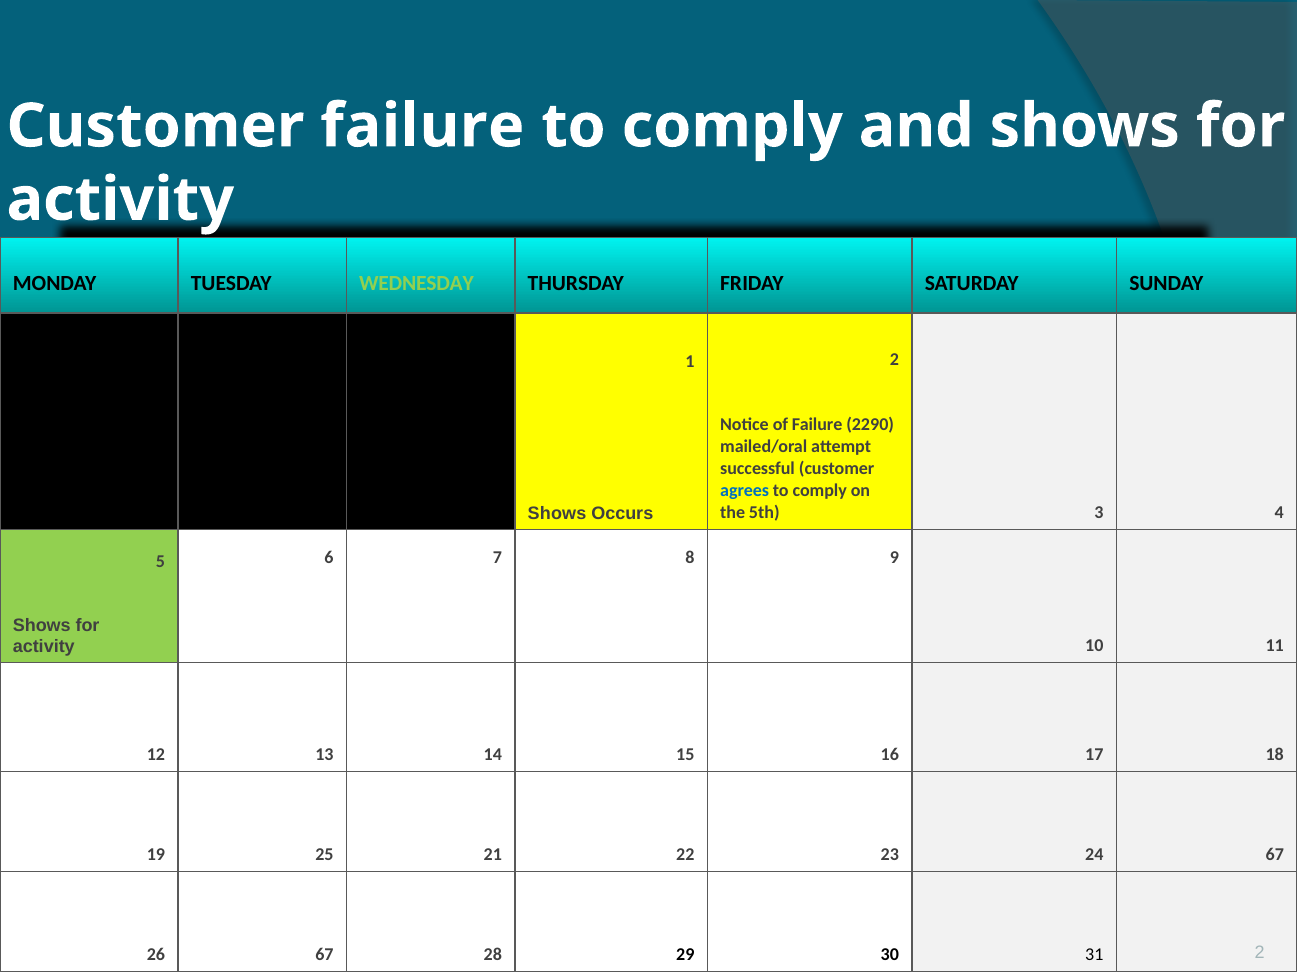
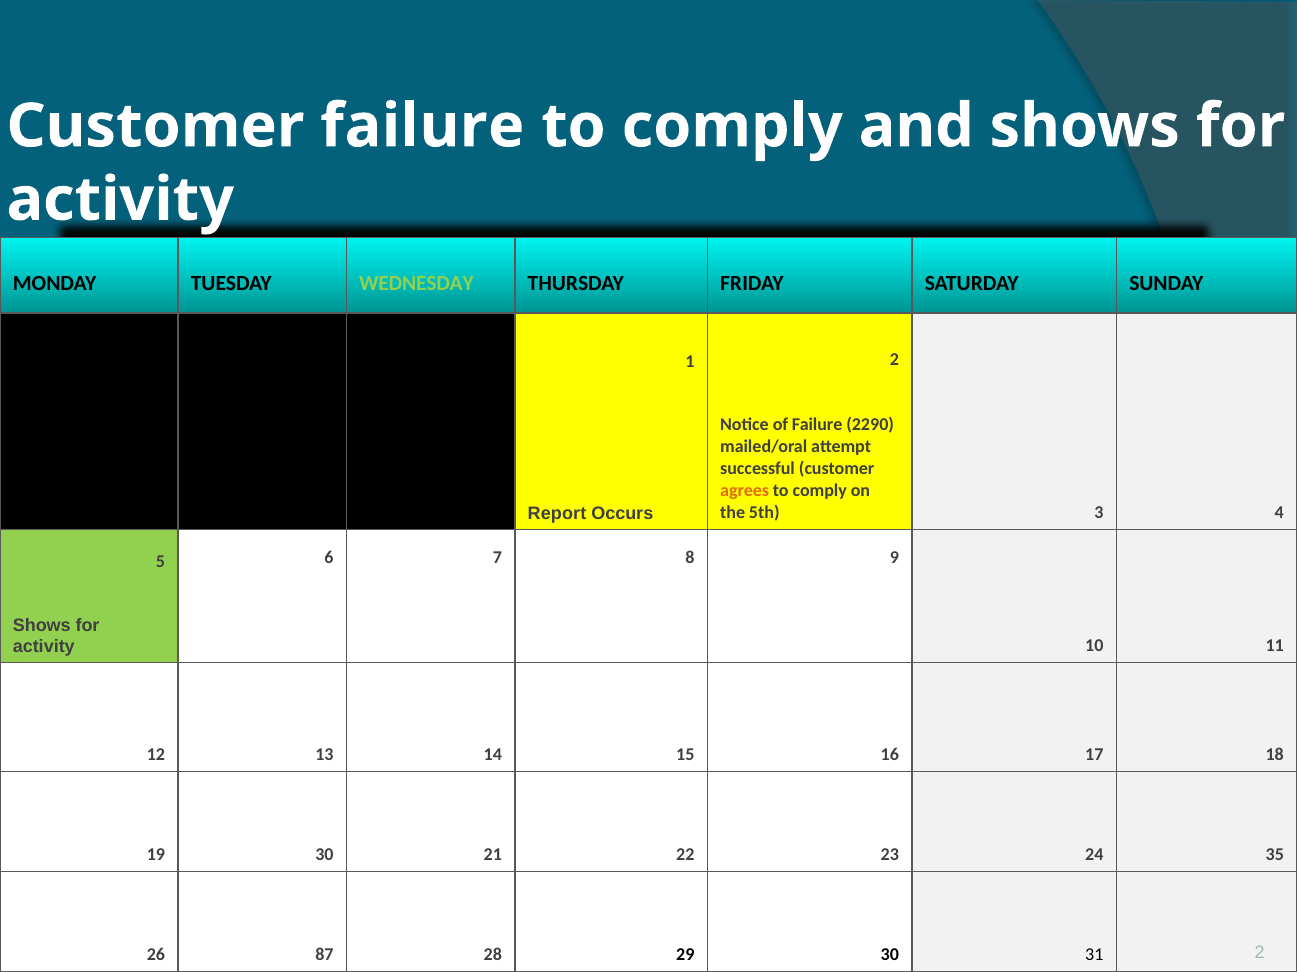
agrees colour: blue -> orange (745, 491)
Shows: Shows -> Report (557, 514)
19 25: 25 -> 30 (324, 855)
24 67: 67 -> 35 (1275, 855)
26 67: 67 -> 87 (324, 955)
